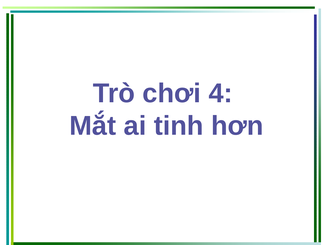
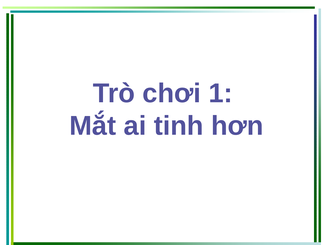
4: 4 -> 1 (221, 93)
